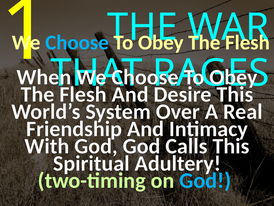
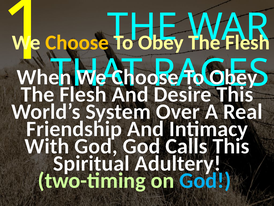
Choose colour: light blue -> yellow (77, 43)
